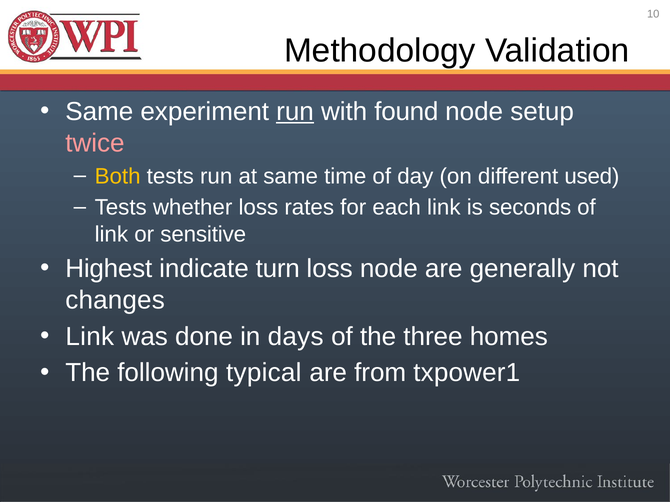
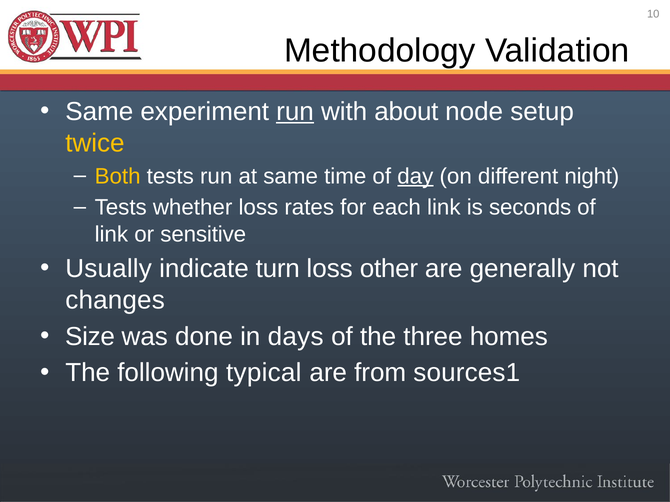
found: found -> about (406, 112)
twice colour: pink -> yellow (95, 143)
day underline: none -> present (415, 176)
used: used -> night (592, 176)
Highest: Highest -> Usually (109, 269)
loss node: node -> other (389, 269)
Link: Link -> Size (90, 337)
txpower1: txpower1 -> sources1 (467, 373)
